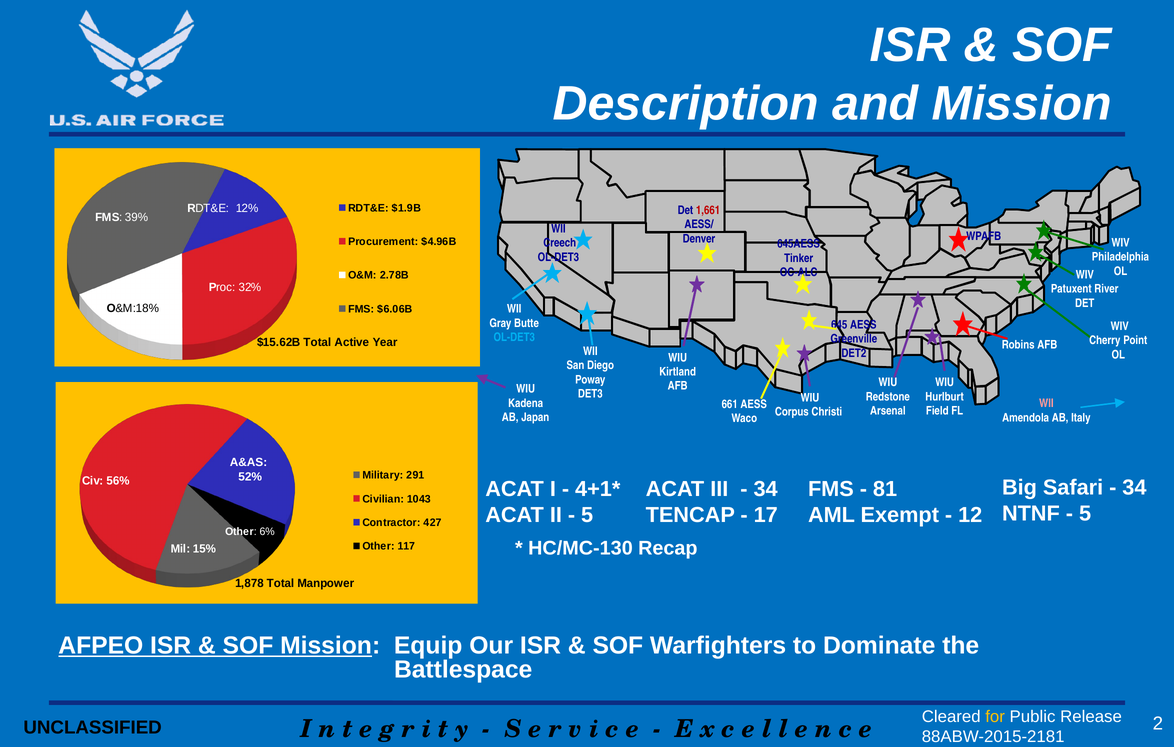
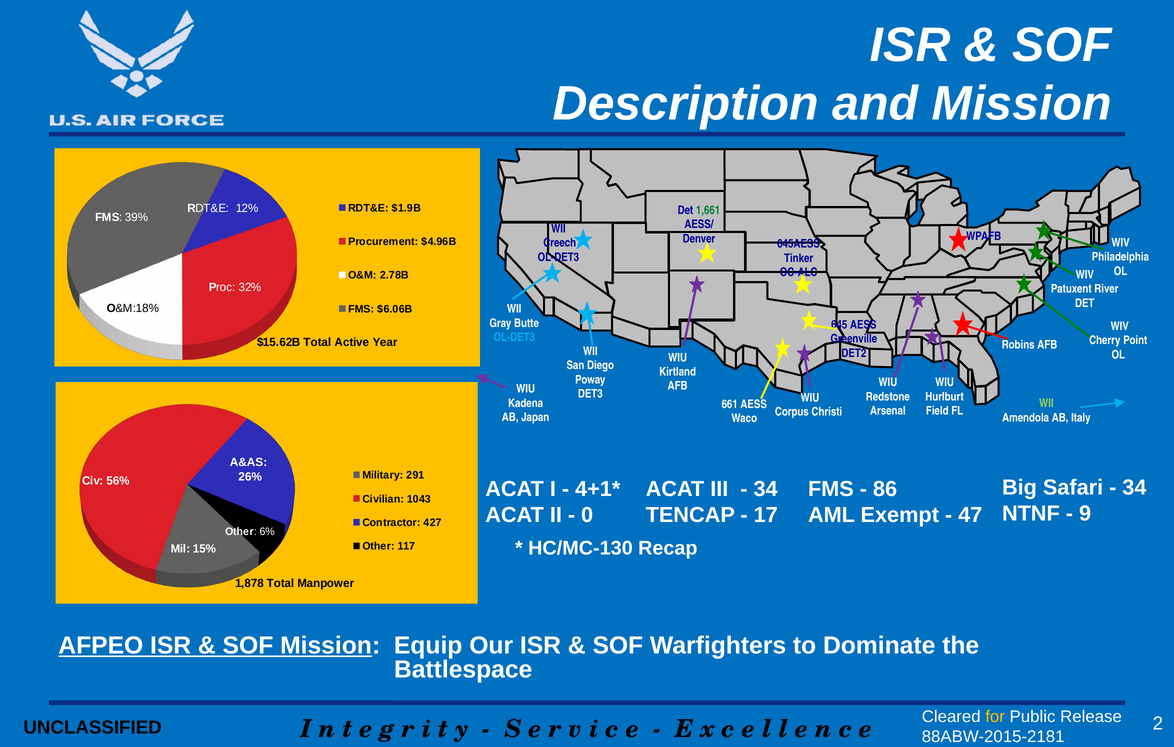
1,661 colour: red -> green (708, 210)
WII colour: pink -> light green (1046, 404)
52%: 52% -> 26% (250, 477)
81: 81 -> 86 (885, 489)
5: 5 -> 9 (1085, 514)
5: 5 -> 0 (587, 515)
12: 12 -> 47 (970, 515)
